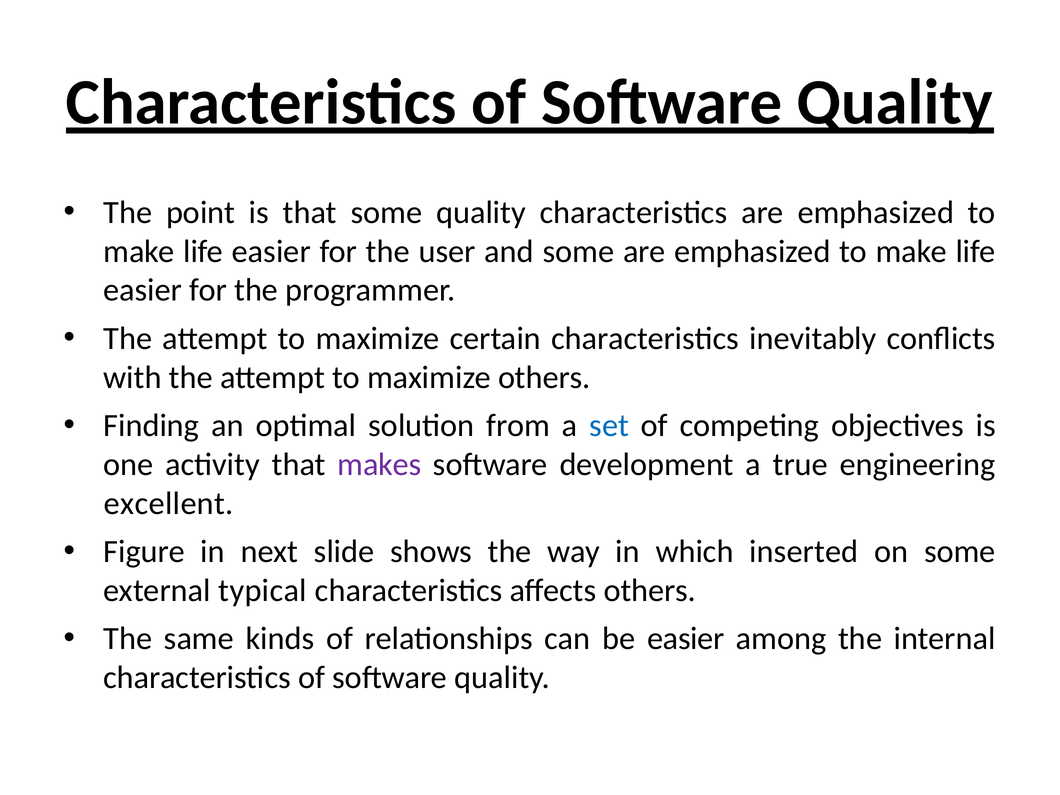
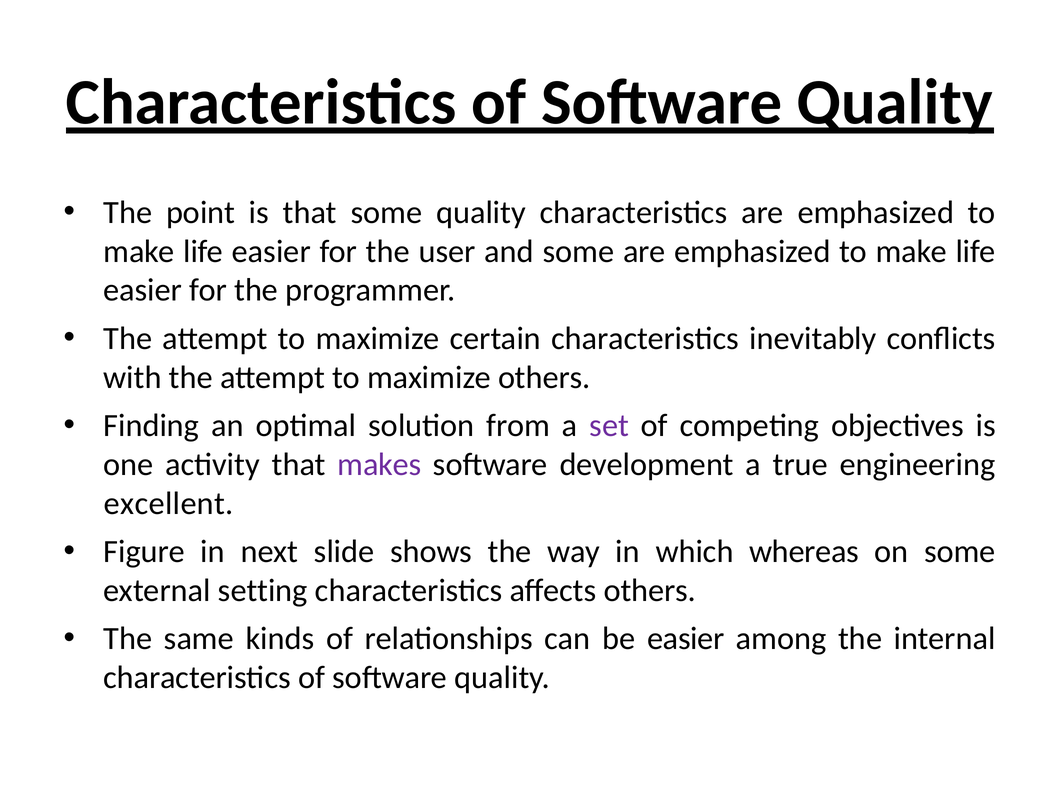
set colour: blue -> purple (609, 426)
inserted: inserted -> whereas (804, 552)
typical: typical -> setting (263, 590)
